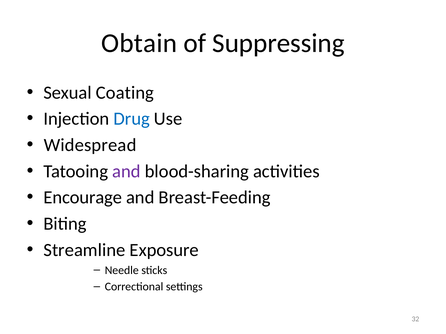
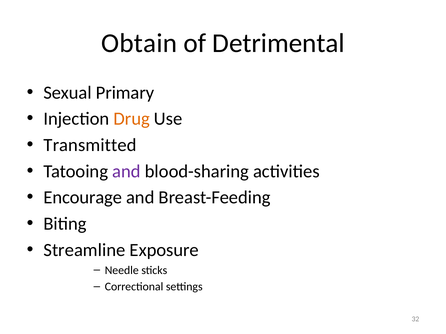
Suppressing: Suppressing -> Detrimental (278, 43)
Coating: Coating -> Primary (125, 93)
Drug colour: blue -> orange (132, 119)
Widespread: Widespread -> Transmitted (90, 145)
